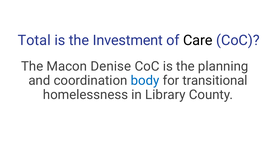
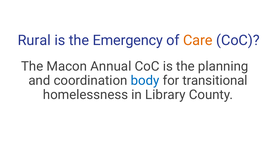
Total: Total -> Rural (34, 40)
Investment: Investment -> Emergency (128, 40)
Care colour: black -> orange (198, 40)
Denise: Denise -> Annual (111, 66)
